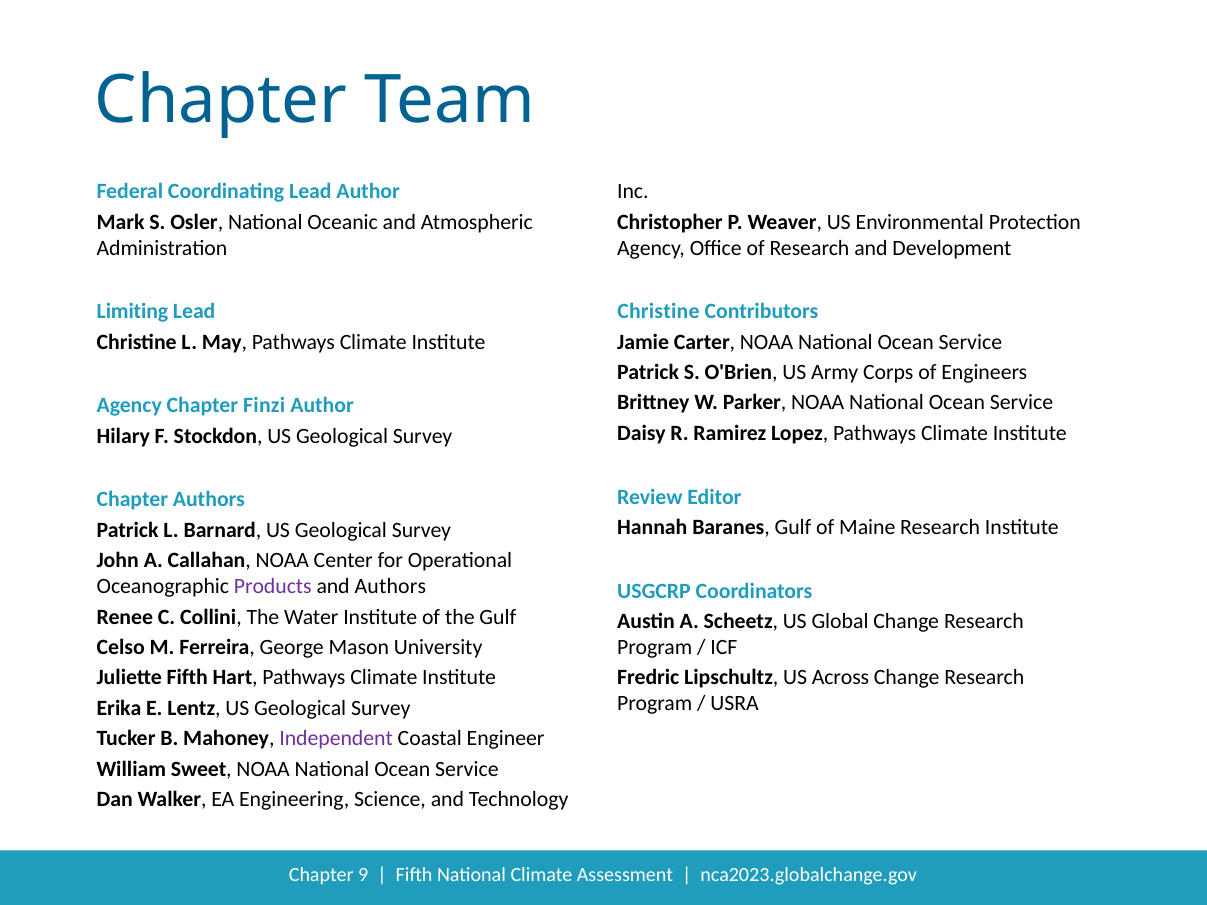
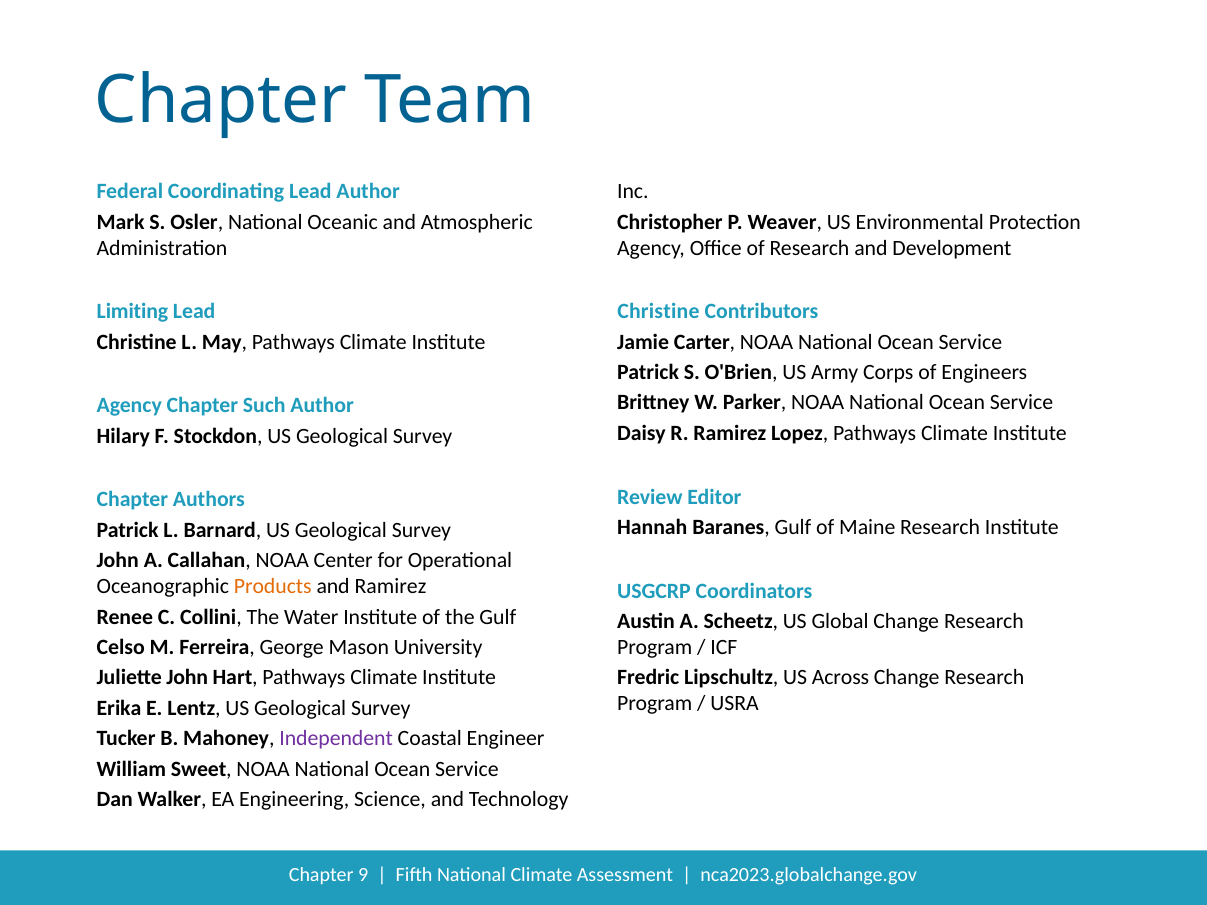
Finzi: Finzi -> Such (264, 406)
Products colour: purple -> orange (273, 587)
and Authors: Authors -> Ramirez (390, 587)
Juliette Fifth: Fifth -> John (187, 678)
